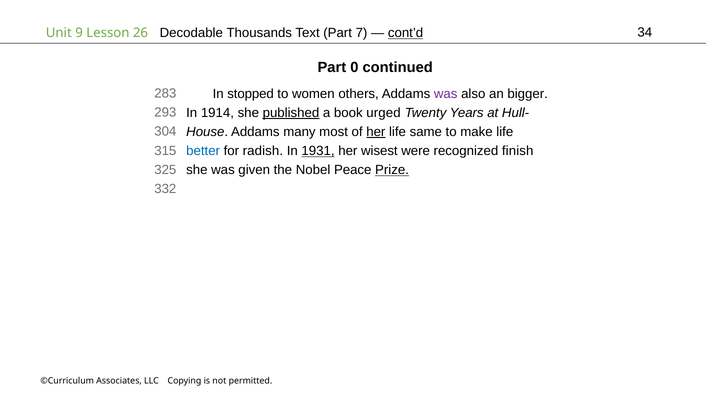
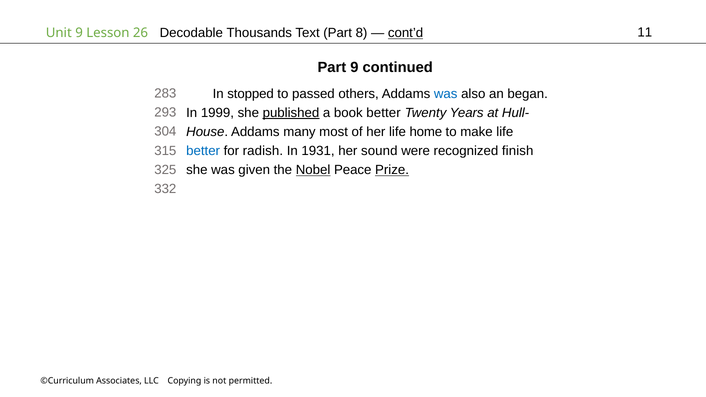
7: 7 -> 8 (362, 33)
34: 34 -> 11 (645, 33)
Part 0: 0 -> 9 (354, 68)
women: women -> passed (313, 94)
was colour: purple -> blue (446, 94)
bigger: bigger -> began (528, 94)
1914: 1914 -> 1999 (217, 113)
book urged: urged -> better (384, 113)
her underline: present -> none (376, 132)
same: same -> home (426, 132)
1931 underline: present -> none (318, 151)
wisest: wisest -> sound (379, 151)
Nobel underline: none -> present (313, 170)
